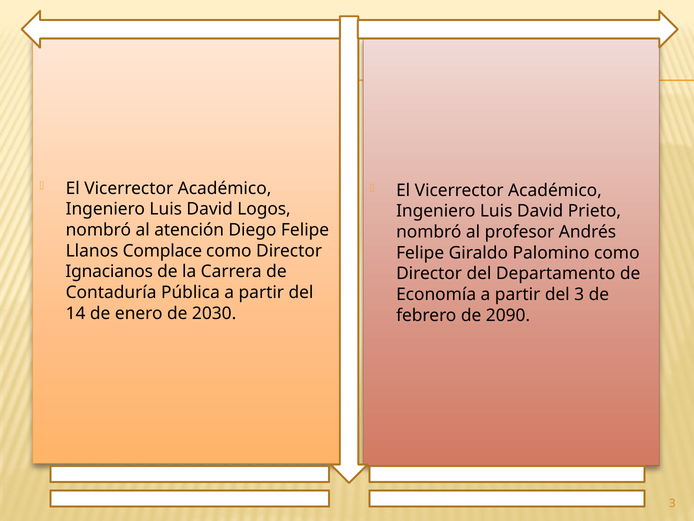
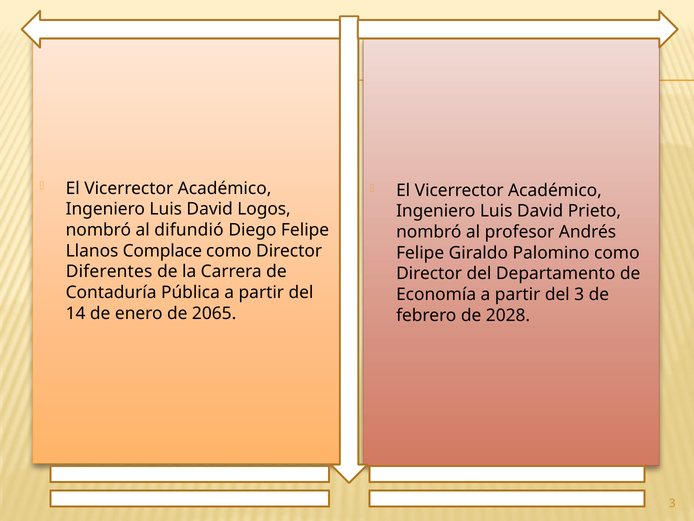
atención: atención -> difundió (189, 230)
Ignacianos: Ignacianos -> Diferentes (109, 271)
2030: 2030 -> 2065 (214, 313)
2090: 2090 -> 2028 (508, 315)
